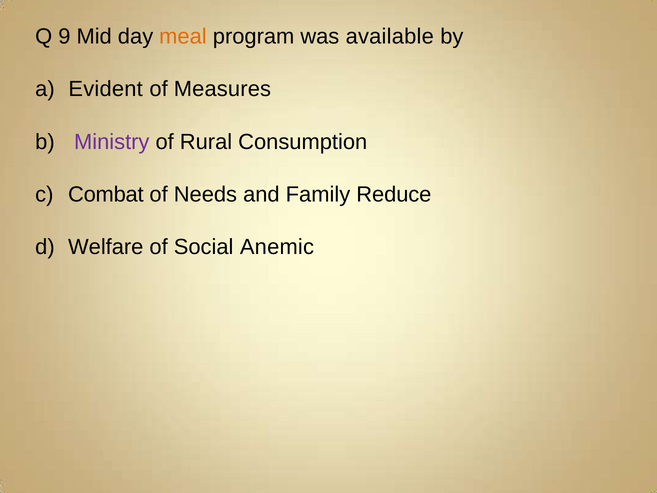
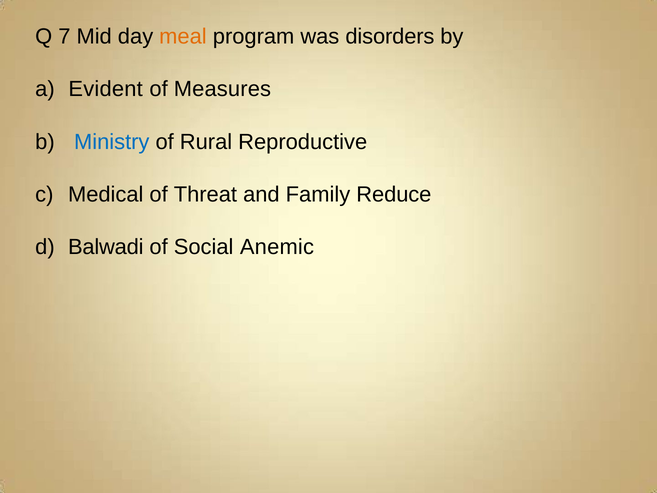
9: 9 -> 7 (64, 37)
available: available -> disorders (390, 37)
Ministry colour: purple -> blue (112, 142)
Consumption: Consumption -> Reproductive (303, 142)
Combat: Combat -> Medical (106, 194)
Needs: Needs -> Threat (205, 194)
Welfare: Welfare -> Balwadi (106, 247)
